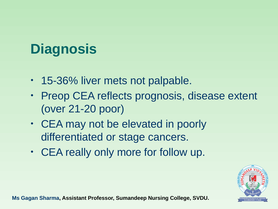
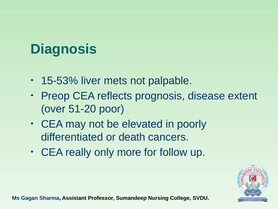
15-36%: 15-36% -> 15-53% (60, 80)
21-20: 21-20 -> 51-20 (82, 109)
stage: stage -> death (132, 137)
